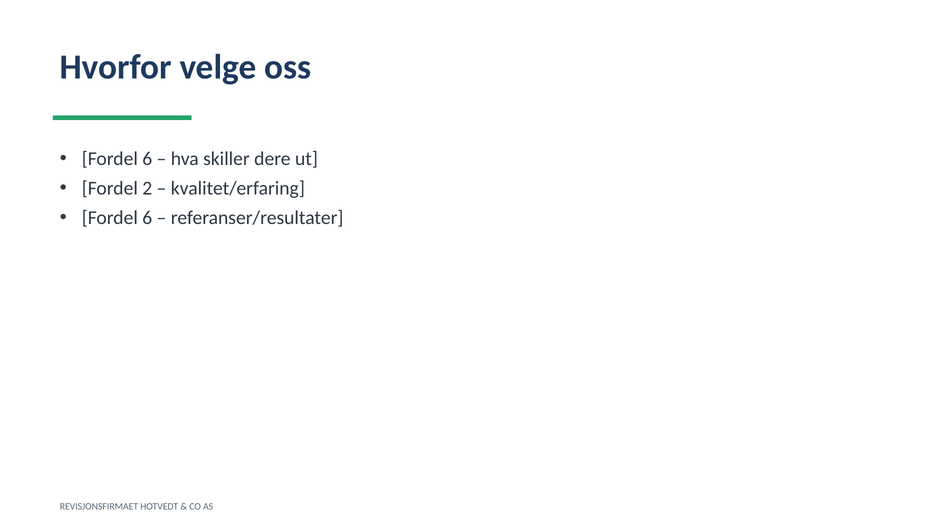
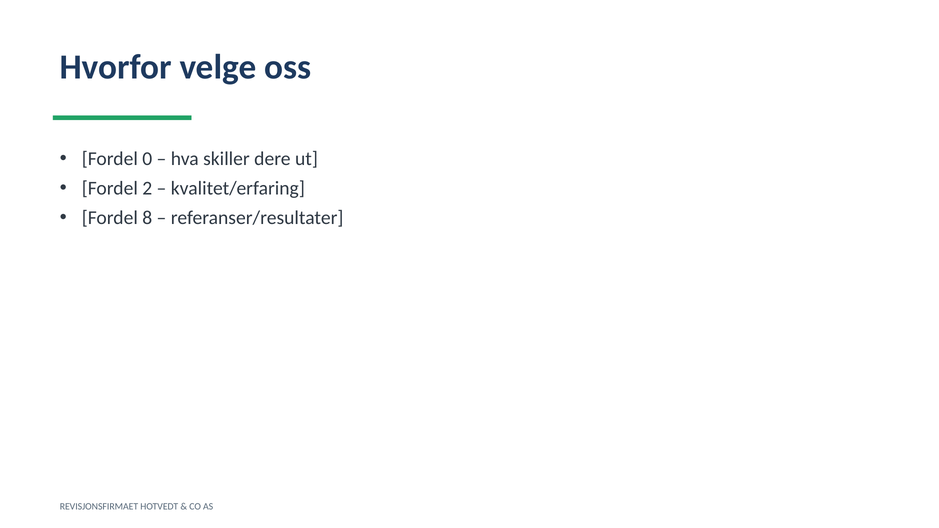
6: 6 -> 0 (147, 159)
6: 6 -> 8 (147, 218)
